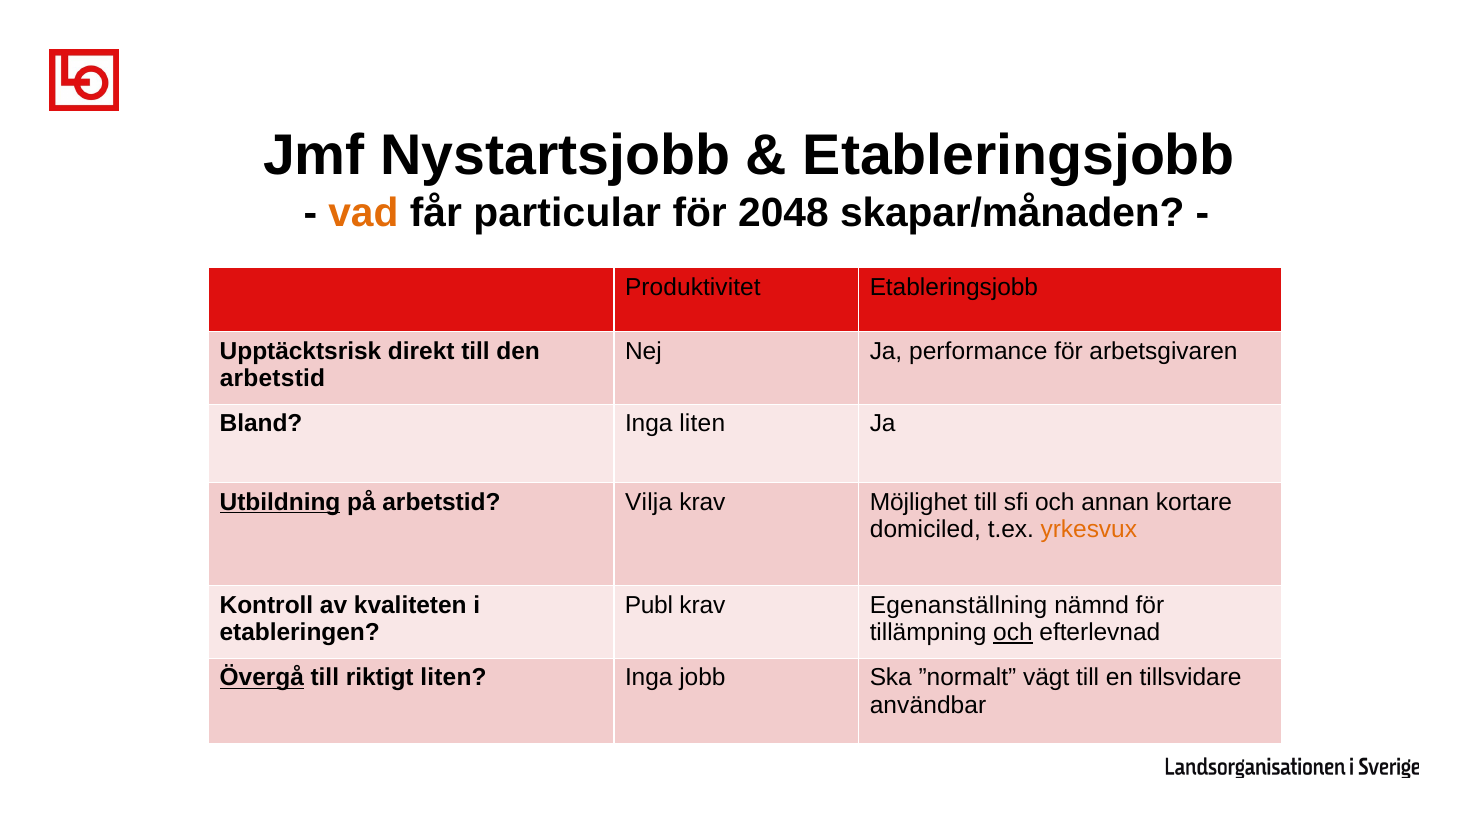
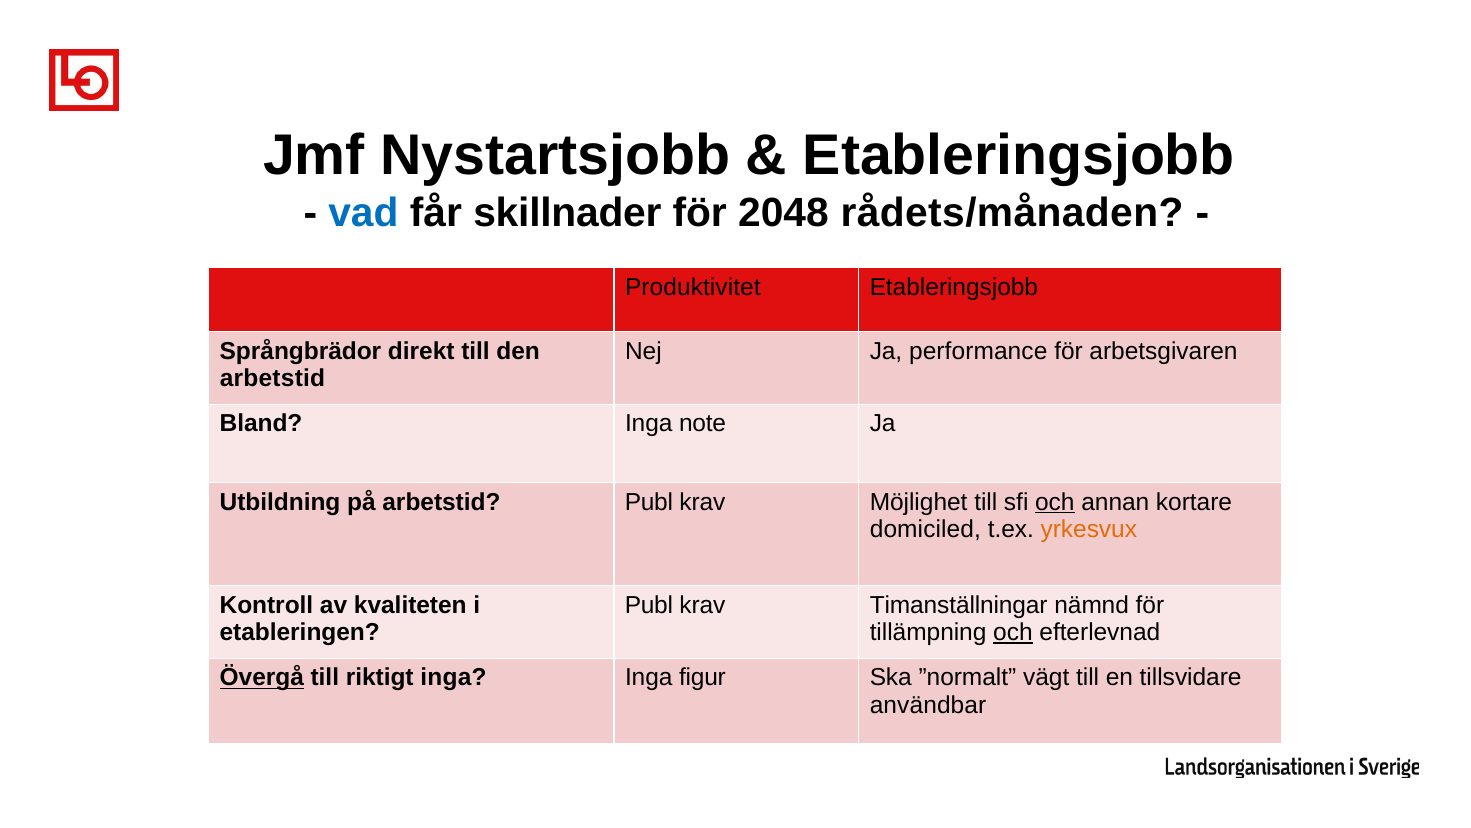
vad colour: orange -> blue (363, 213)
particular: particular -> skillnader (567, 213)
skapar/månaden: skapar/månaden -> rådets/månaden (1012, 213)
Upptäcktsrisk: Upptäcktsrisk -> Språngbrädor (300, 351)
Inga liten: liten -> note (702, 423)
Utbildning underline: present -> none (280, 502)
arbetstid Vilja: Vilja -> Publ (649, 502)
och underline: none -> present (1055, 502)
Egenanställning: Egenanställning -> Timanställningar (959, 605)
riktigt liten: liten -> inga (453, 677)
jobb: jobb -> figur (702, 677)
